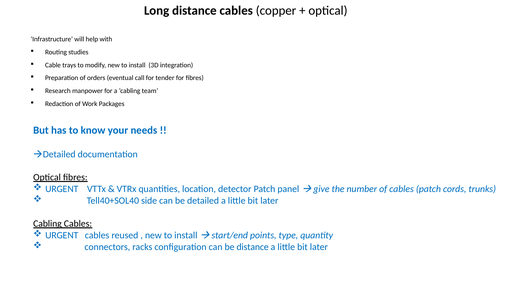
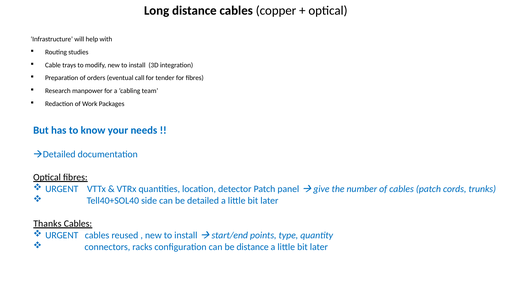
Cabling: Cabling -> Thanks (47, 224)
